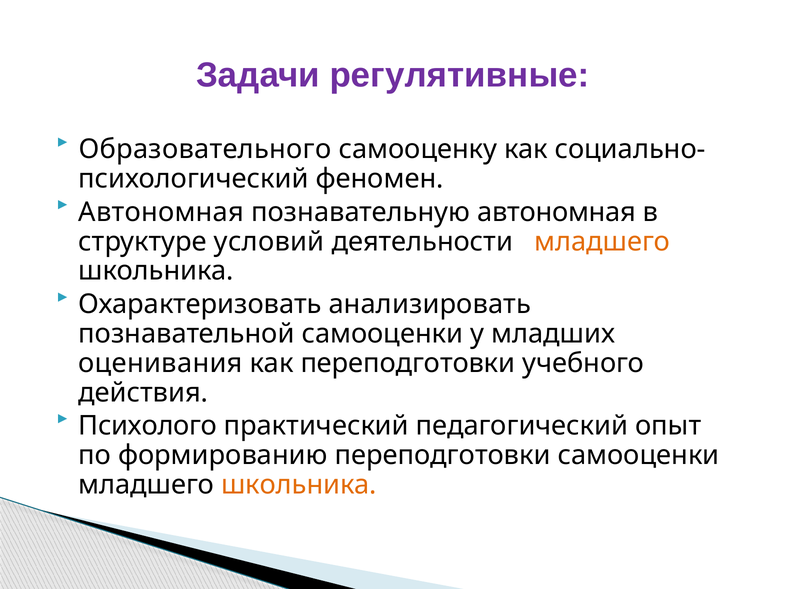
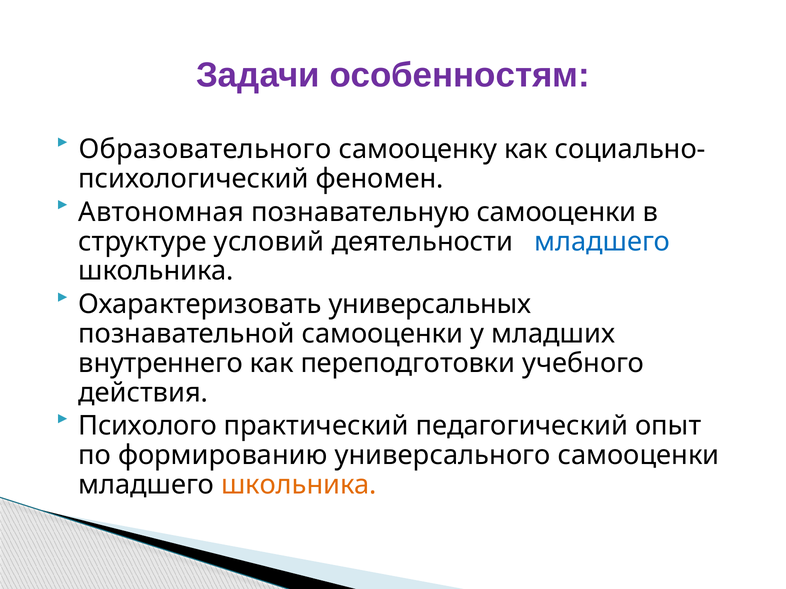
регулятивные: регулятивные -> особенностям (460, 75)
познавательную автономная: автономная -> самооценки (557, 212)
младшего colour: orange -> blue (602, 242)
анализировать: анализировать -> универсальных (430, 305)
оценивания: оценивания -> внутреннего (161, 364)
формированию переподготовки: переподготовки -> универсального (443, 456)
